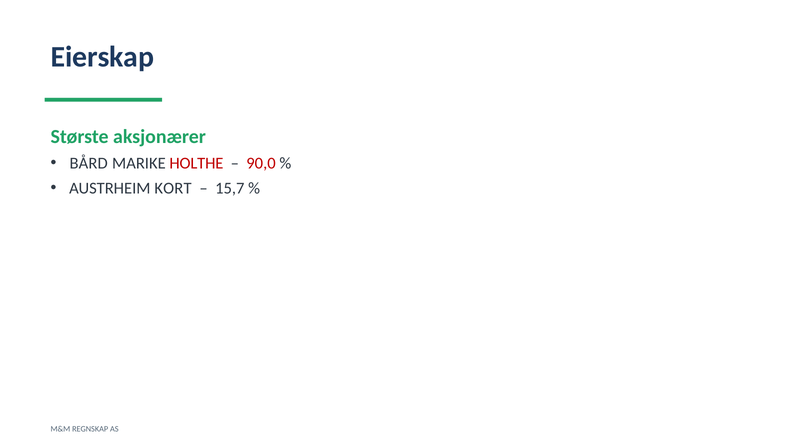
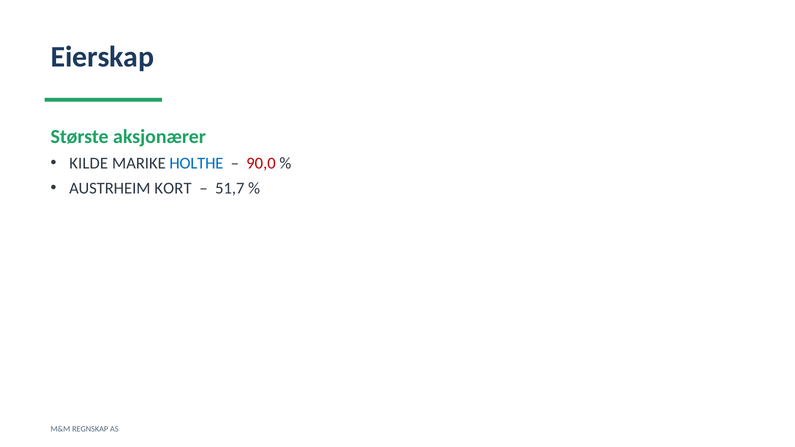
BÅRD: BÅRD -> KILDE (89, 163)
HOLTHE colour: red -> blue (196, 163)
15,7: 15,7 -> 51,7 (230, 188)
